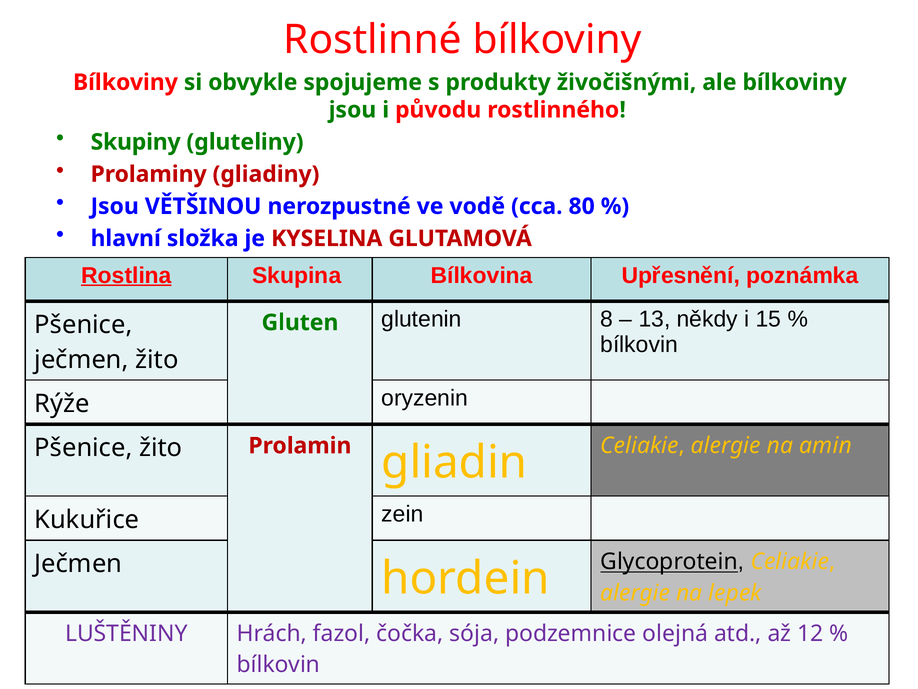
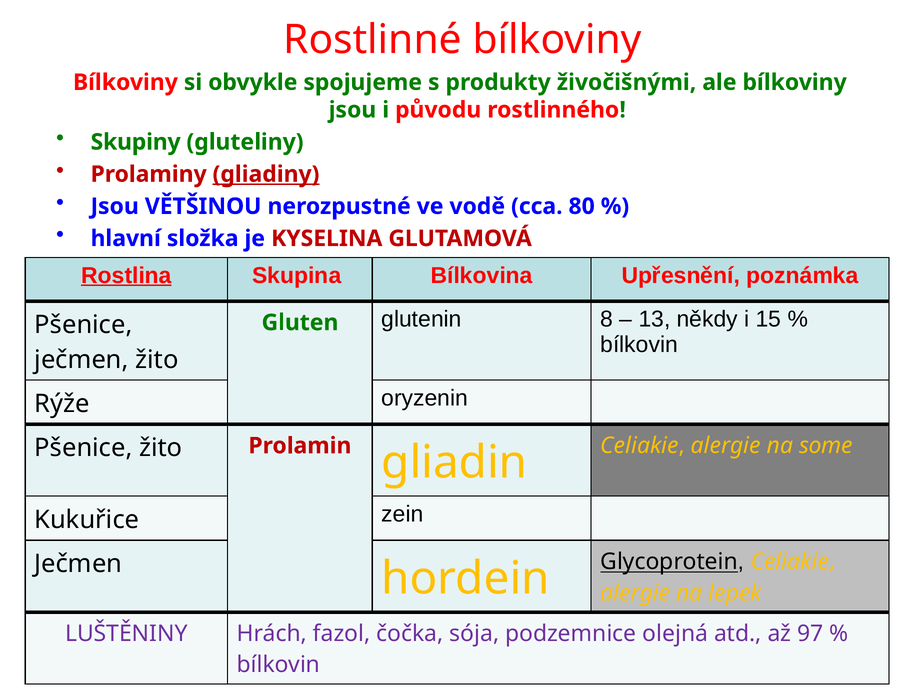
gliadiny underline: none -> present (266, 174)
amin: amin -> some (826, 445)
12: 12 -> 97 (810, 633)
